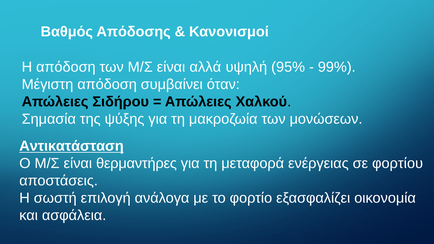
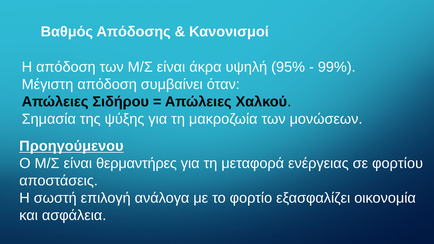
αλλά: αλλά -> άκρα (205, 67)
Αντικατάσταση: Αντικατάσταση -> Προηγούμενου (71, 146)
